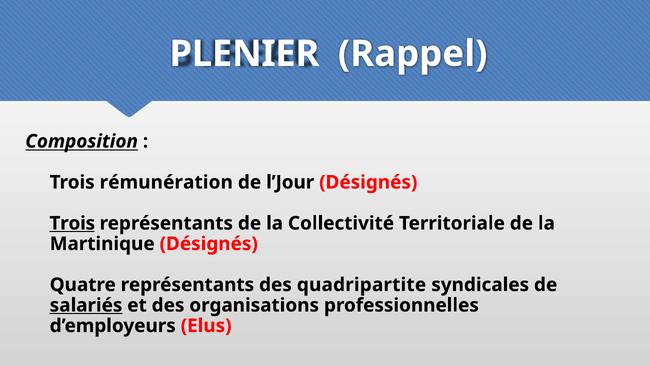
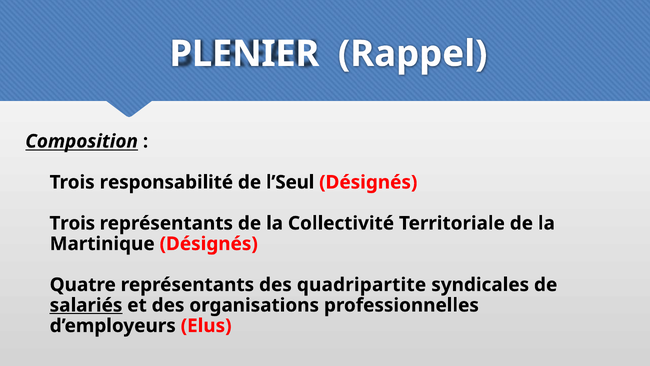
rémunération: rémunération -> responsabilité (166, 182)
l’Jour: l’Jour -> l’Seul (290, 182)
Trois underline: present -> none (72, 223)
